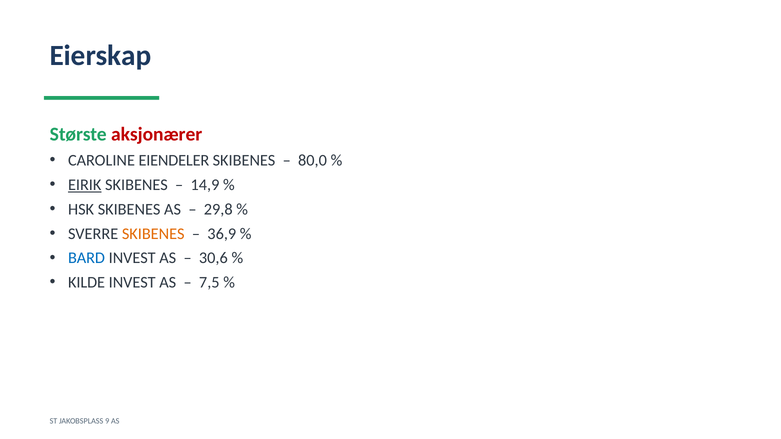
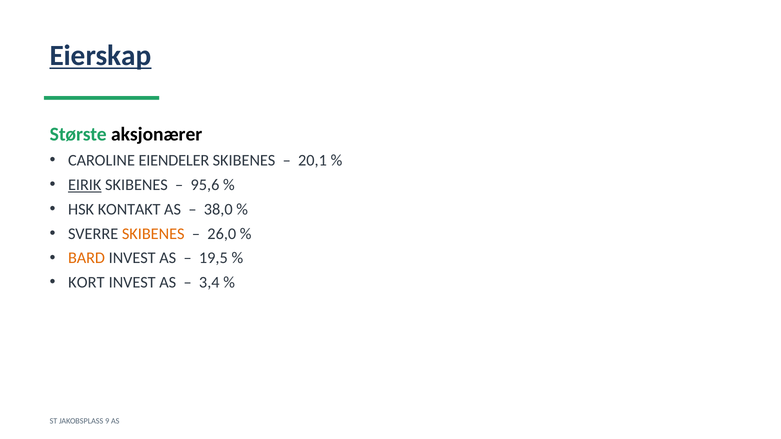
Eierskap underline: none -> present (101, 56)
aksjonærer colour: red -> black (157, 134)
80,0: 80,0 -> 20,1 (313, 161)
14,9: 14,9 -> 95,6 (205, 185)
HSK SKIBENES: SKIBENES -> KONTAKT (129, 209)
29,8: 29,8 -> 38,0 (218, 209)
36,9: 36,9 -> 26,0 (222, 234)
BARD colour: blue -> orange (86, 258)
30,6: 30,6 -> 19,5 (213, 258)
KILDE: KILDE -> KORT (86, 283)
7,5: 7,5 -> 3,4 (209, 283)
